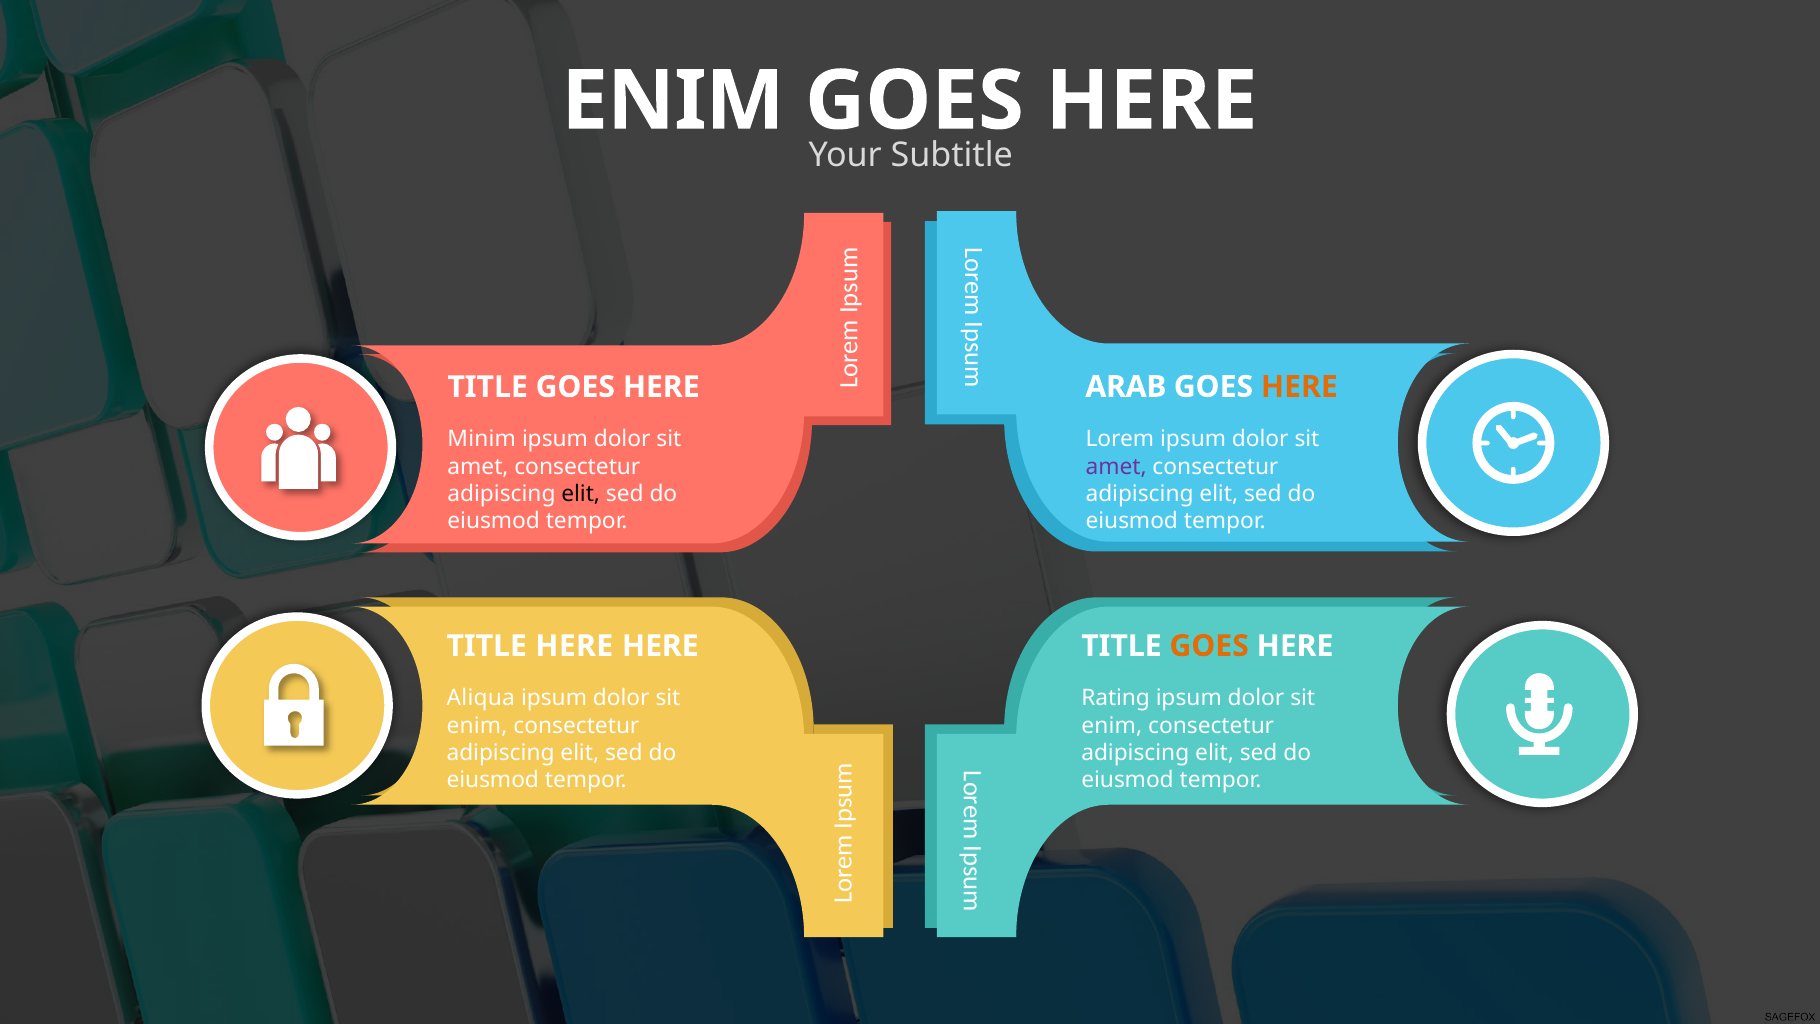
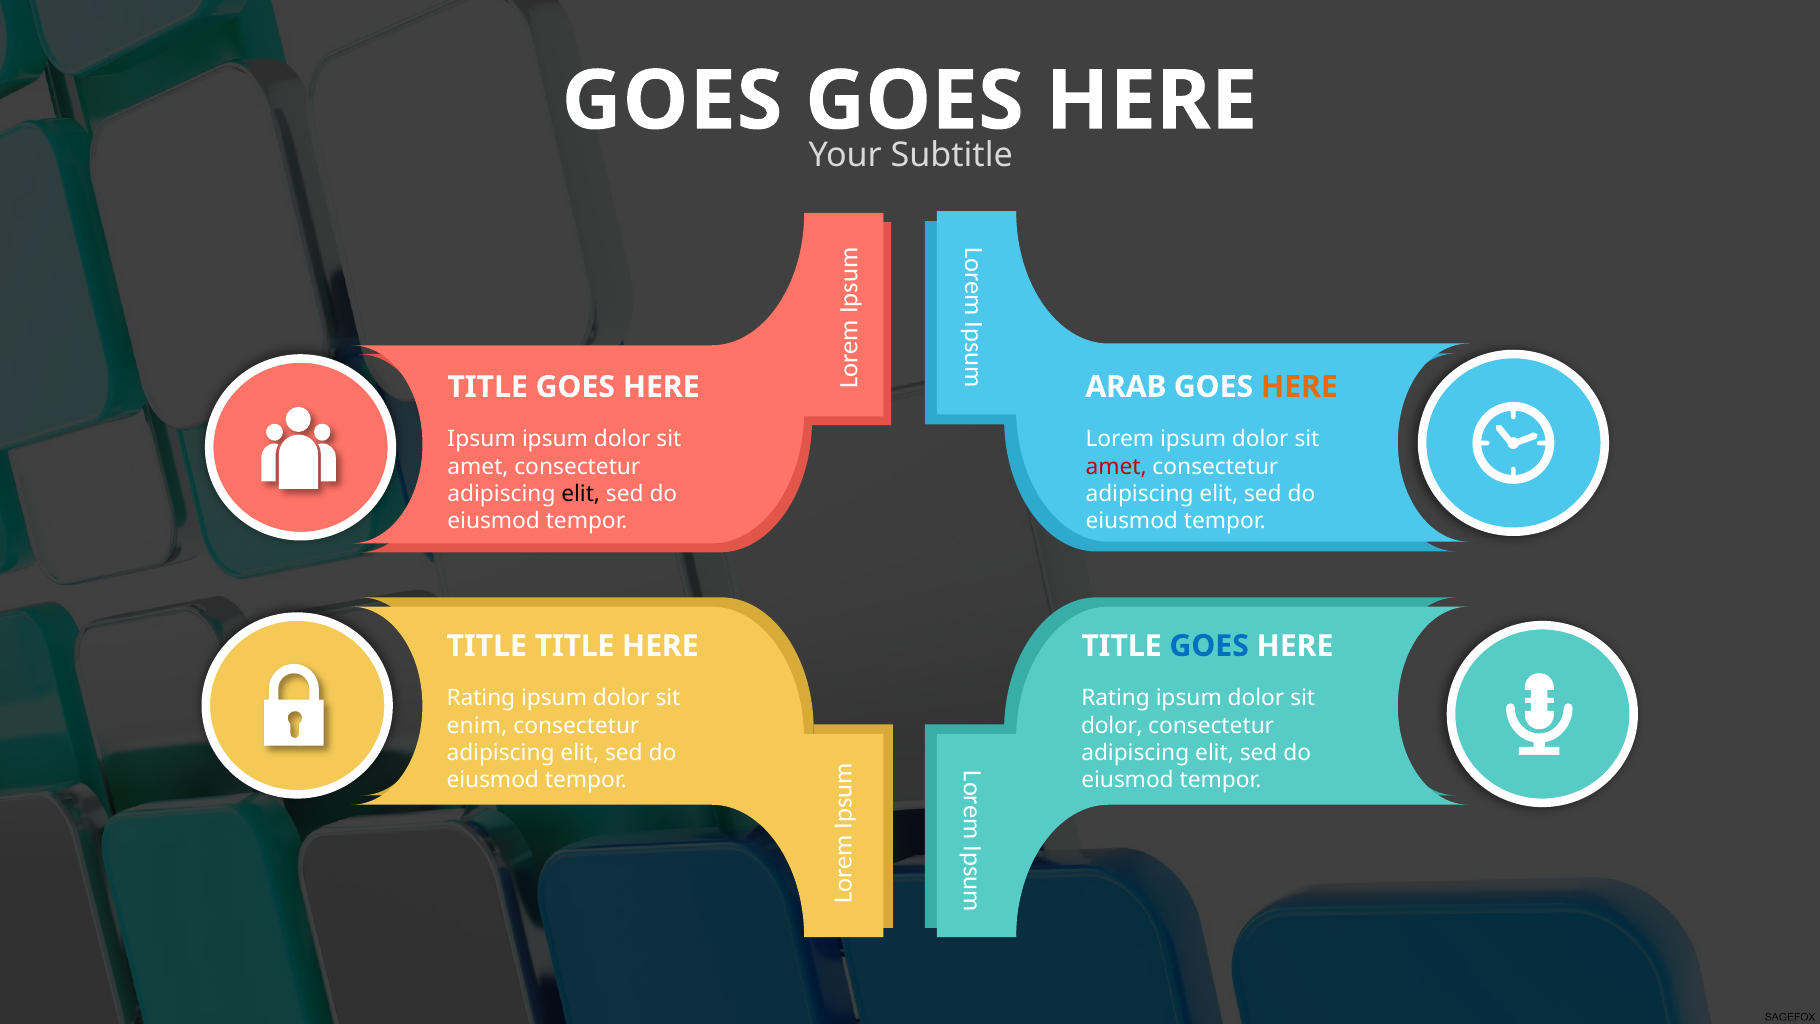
ENIM: ENIM -> GOES (672, 101)
Minim: Minim -> Ipsum (482, 439)
amet colour: purple -> red (1116, 466)
TITLE HERE: HERE -> TITLE (575, 646)
GOES colour: orange -> blue (1209, 646)
Aliqua: Aliqua -> Rating (481, 698)
enim: enim -> dolor (1112, 726)
